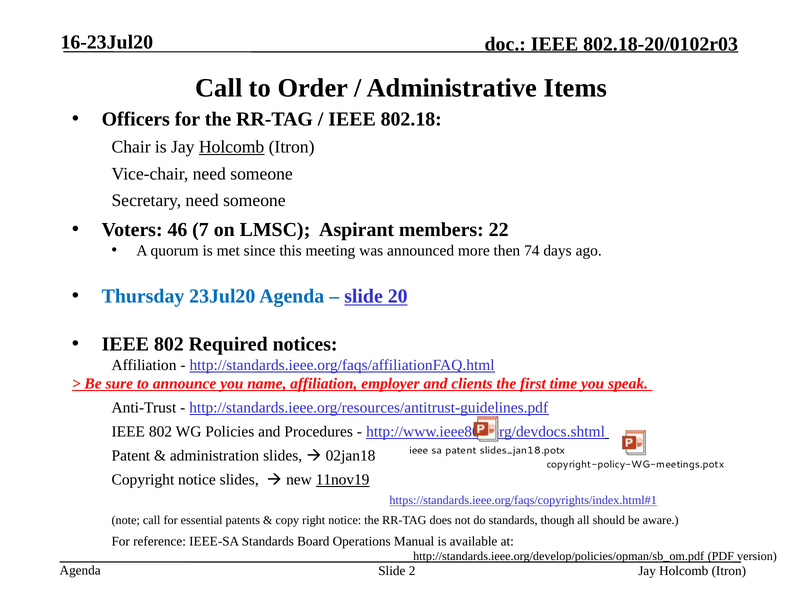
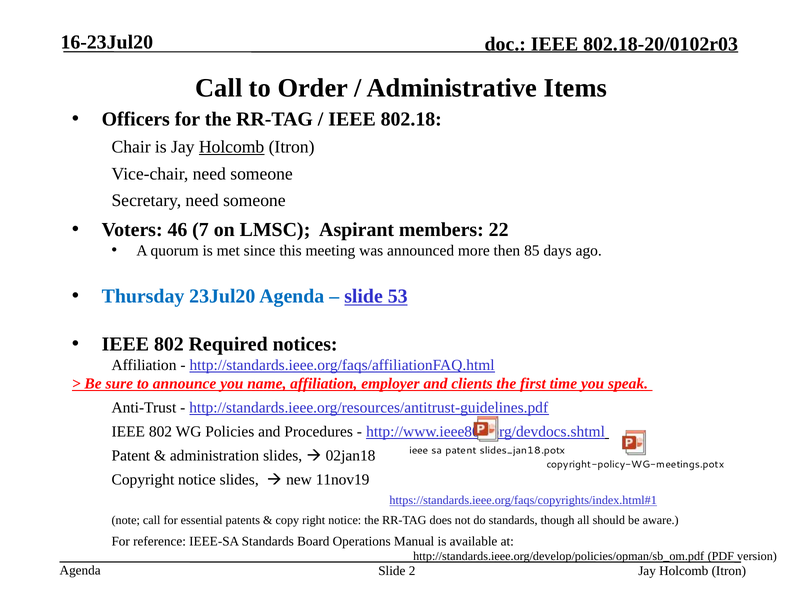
74: 74 -> 85 (532, 251)
20: 20 -> 53 (398, 296)
11nov19 underline: present -> none (343, 480)
